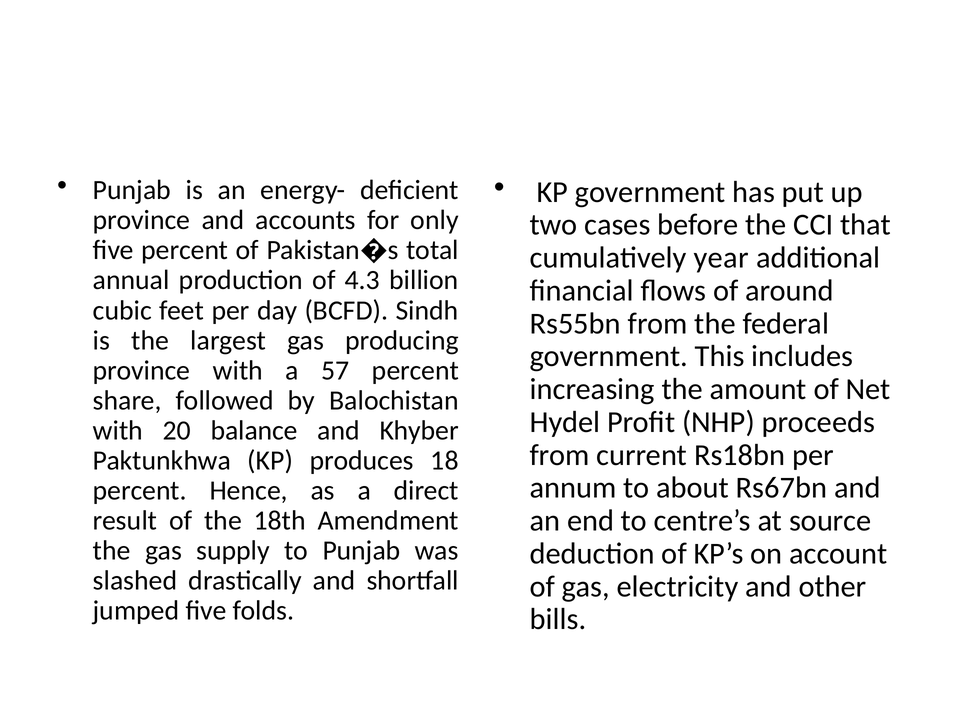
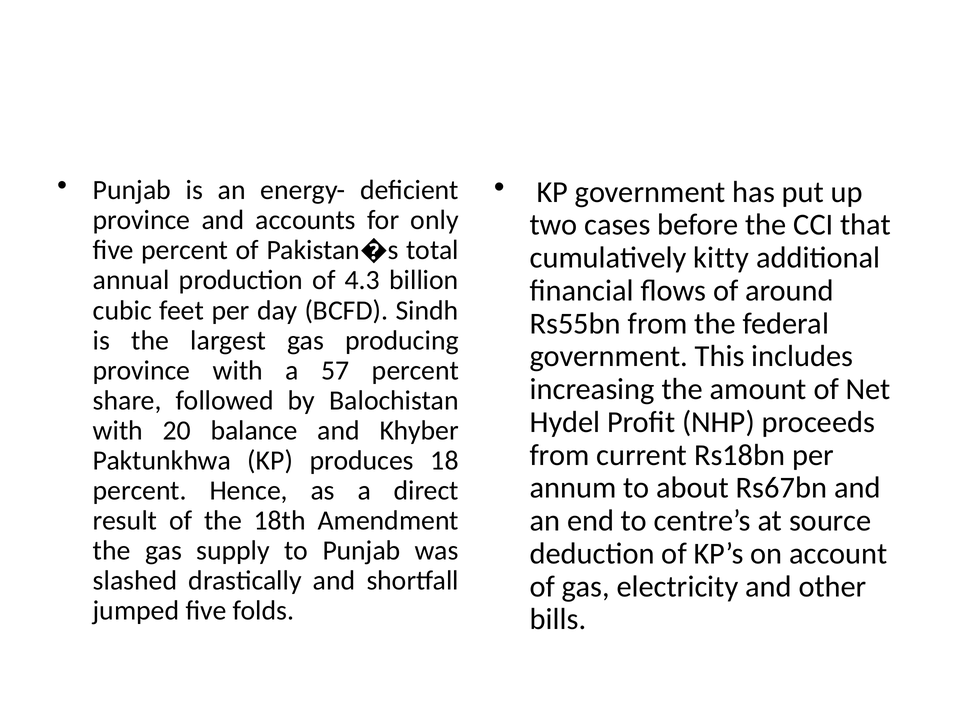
year: year -> kitty (721, 258)
